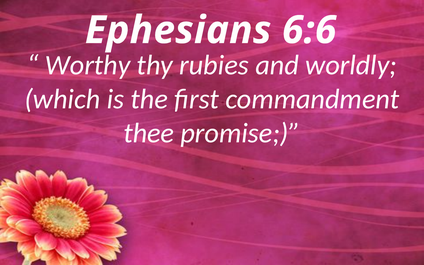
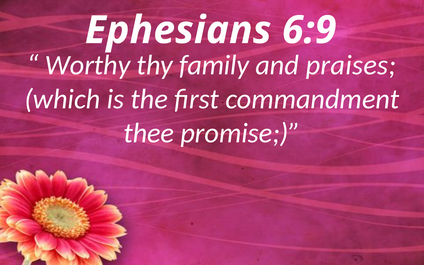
6:6: 6:6 -> 6:9 (309, 30)
rubies: rubies -> family (214, 65)
worldly: worldly -> praises (351, 65)
